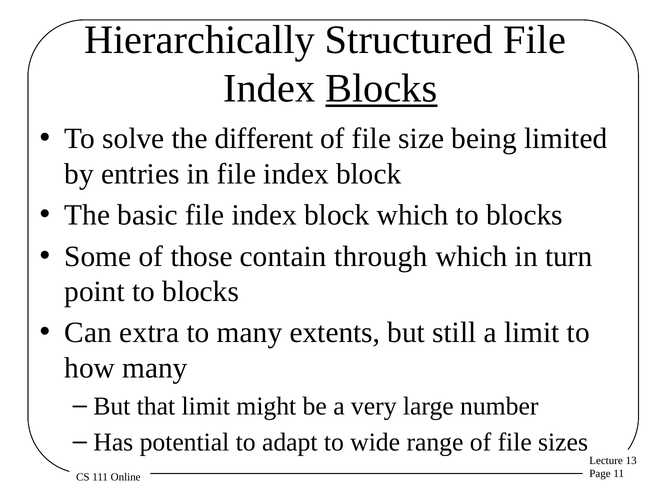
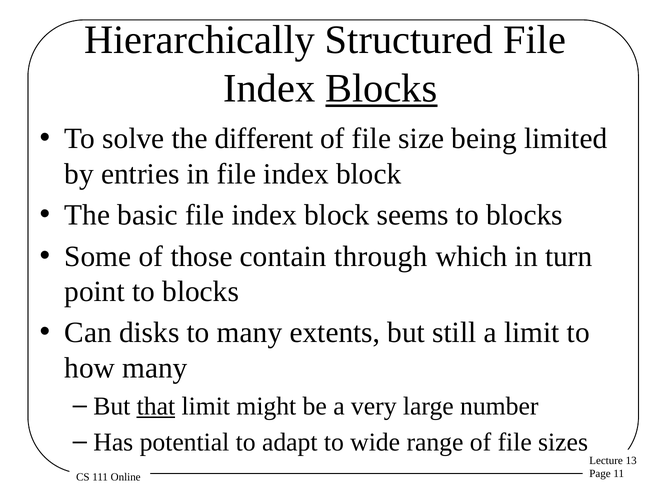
block which: which -> seems (413, 215)
extra: extra -> disks (149, 333)
that underline: none -> present (156, 406)
